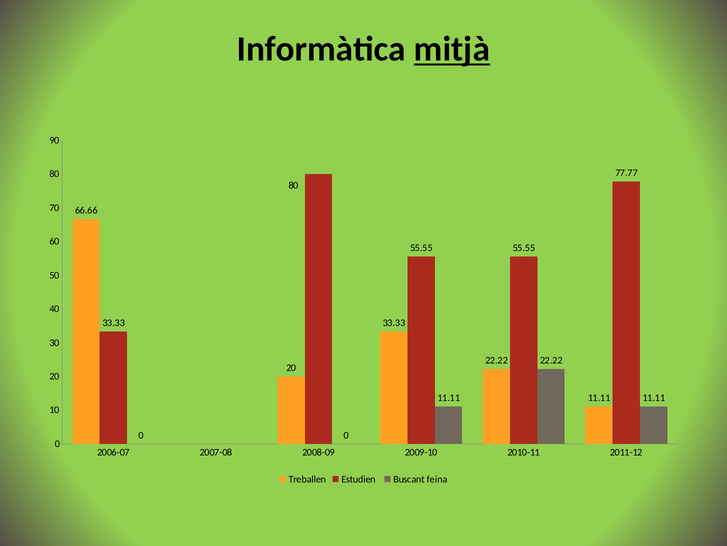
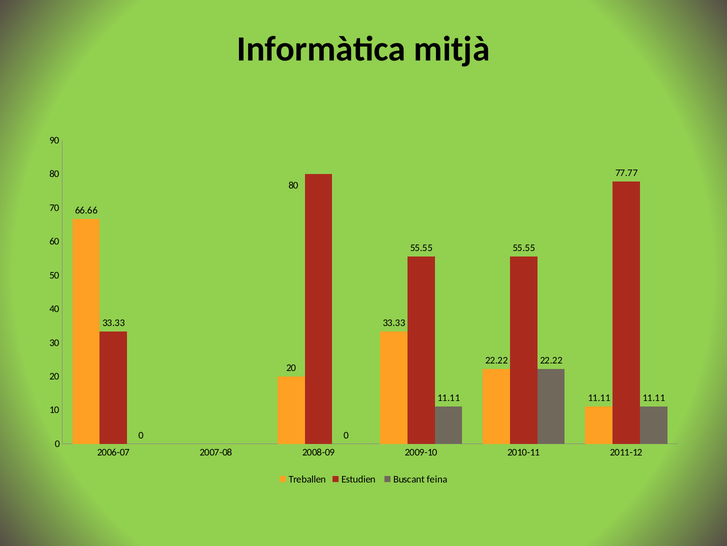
mitjà underline: present -> none (452, 49)
